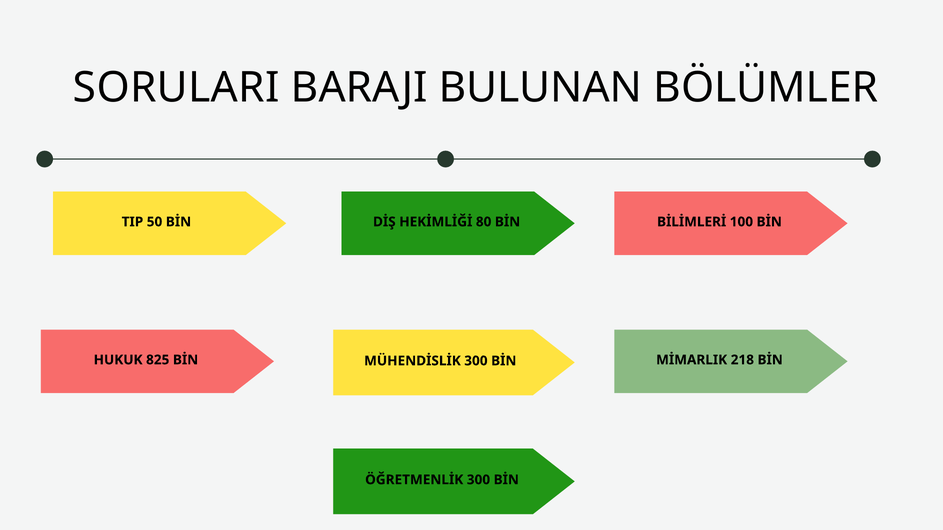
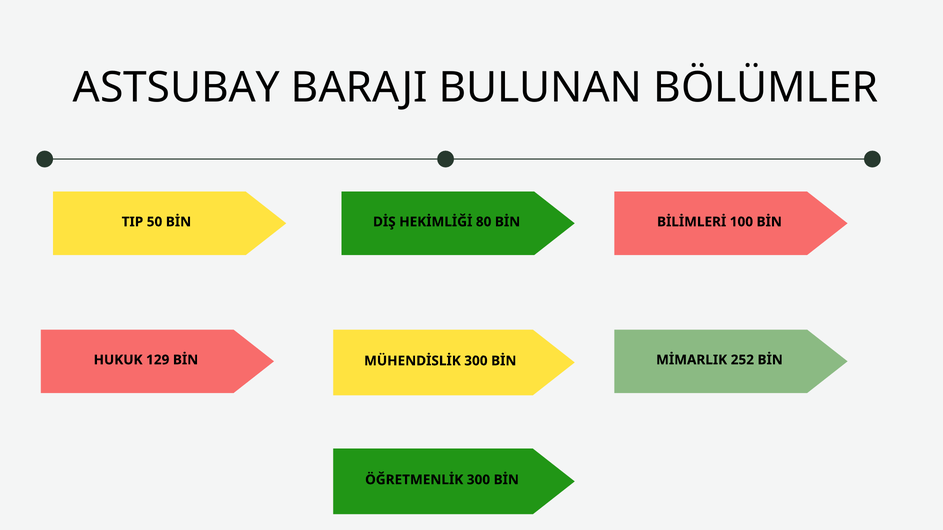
SORULARI: SORULARI -> ASTSUBAY (176, 88)
825: 825 -> 129 (158, 360)
218: 218 -> 252 (742, 360)
